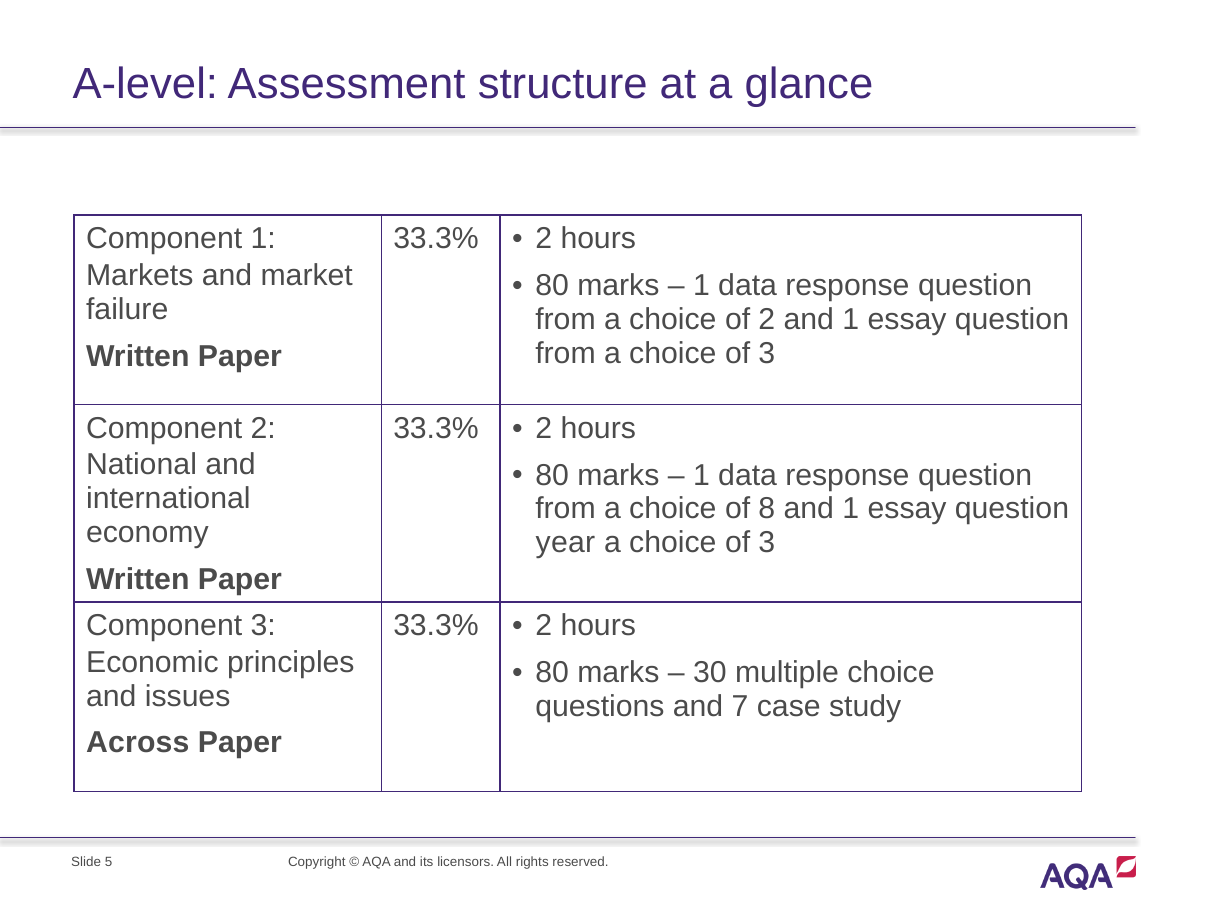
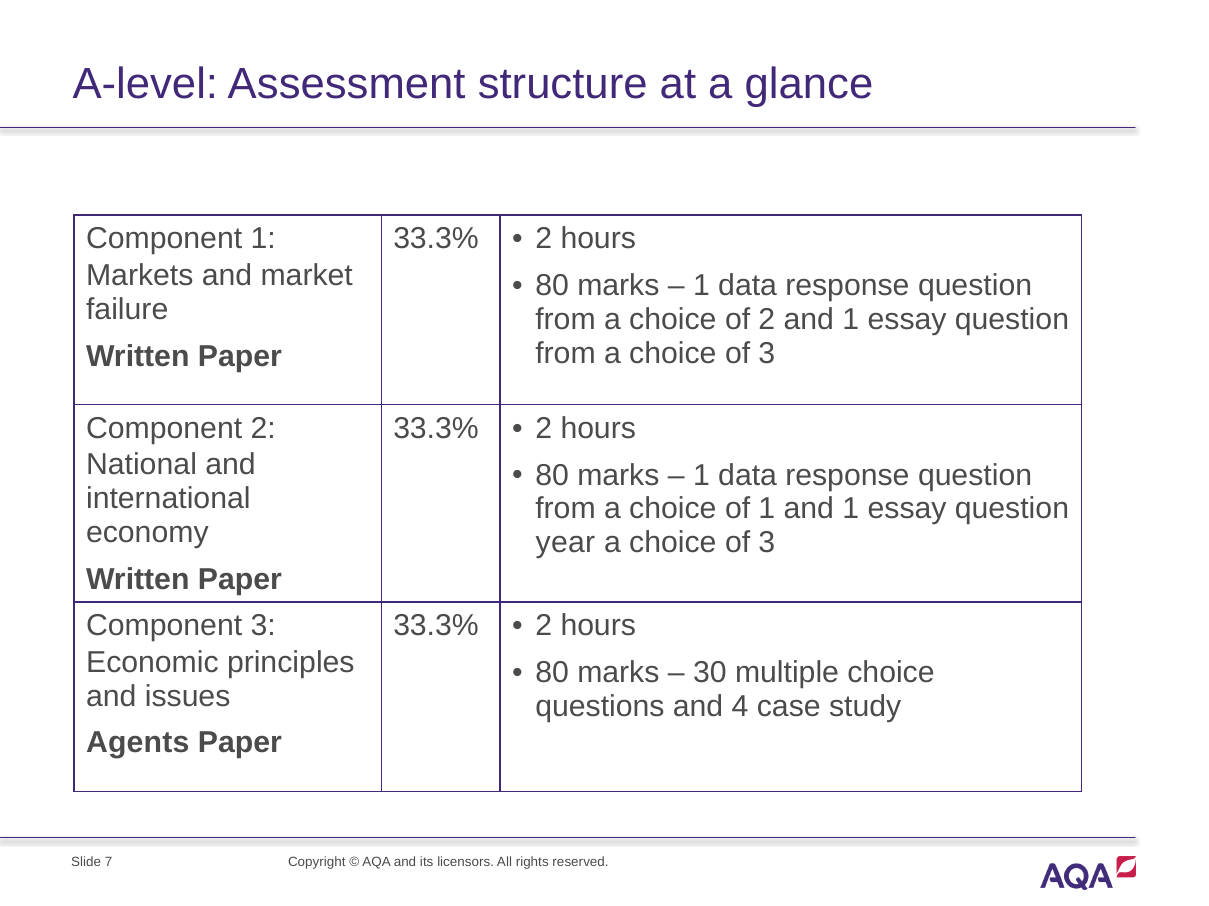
of 8: 8 -> 1 (767, 509)
7: 7 -> 4 (740, 707)
Across: Across -> Agents (138, 744)
5: 5 -> 7 (109, 863)
